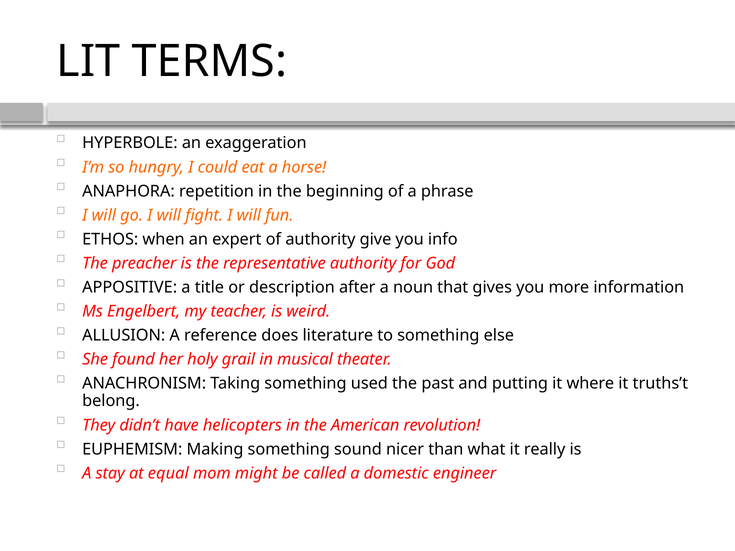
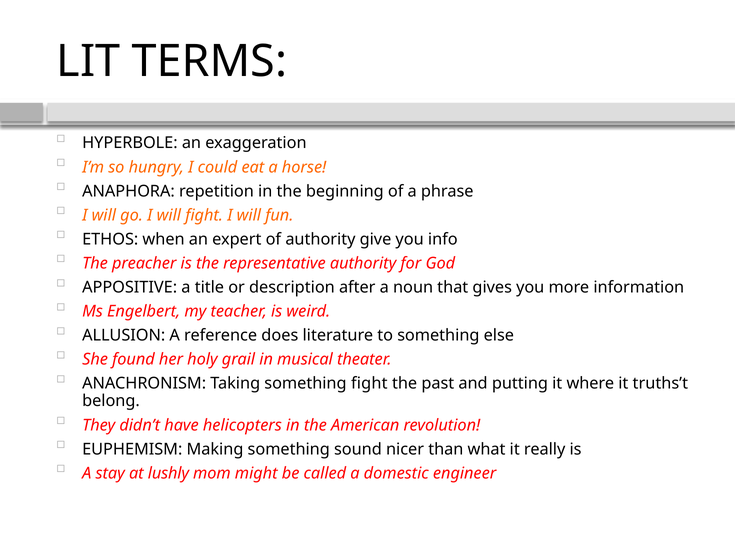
something used: used -> fight (369, 384)
equal: equal -> lushly (168, 473)
